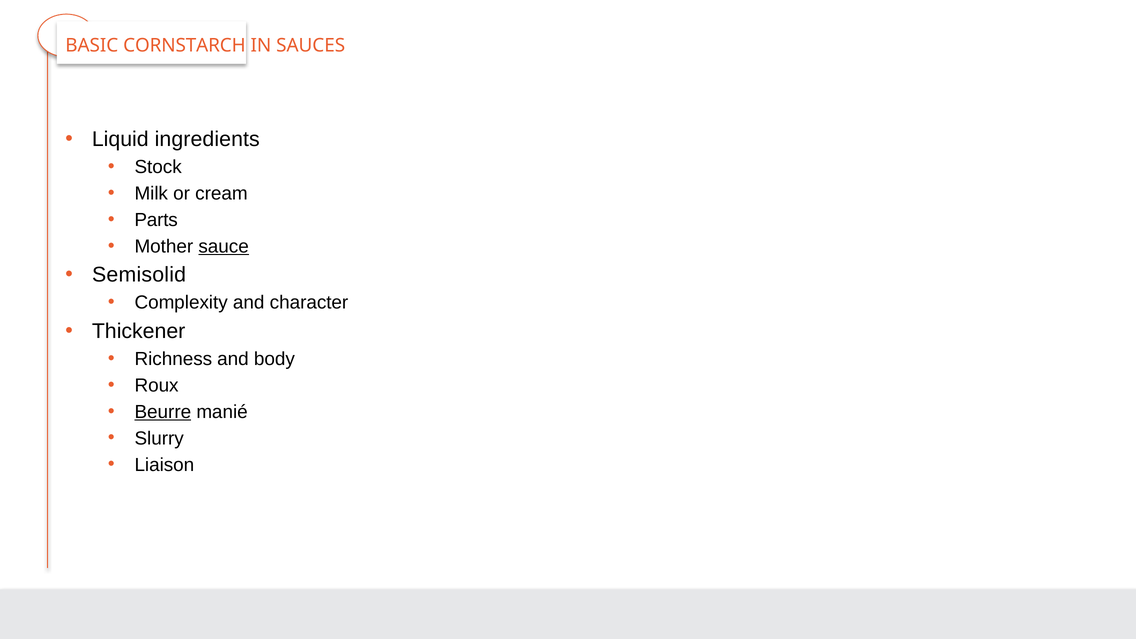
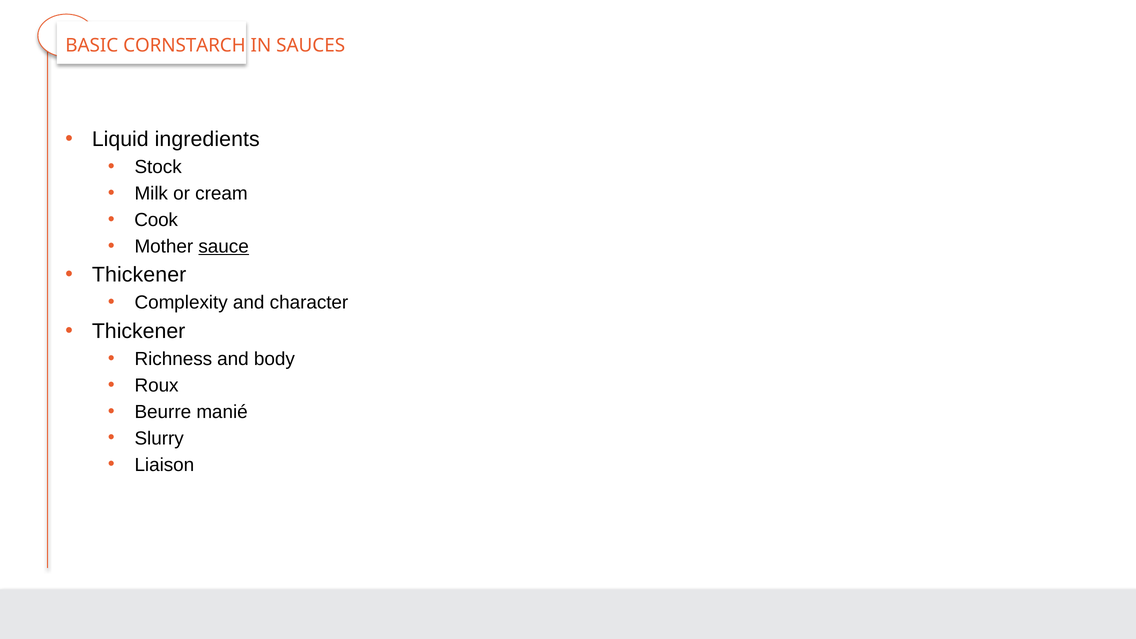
Parts: Parts -> Cook (156, 220)
Semisolid: Semisolid -> Thickener (139, 275)
Beurre underline: present -> none (163, 412)
